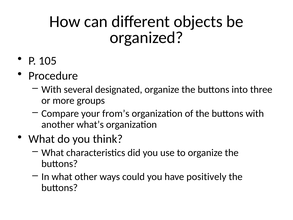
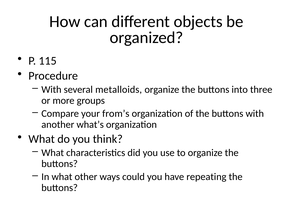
105: 105 -> 115 (48, 61)
designated: designated -> metalloids (119, 89)
positively: positively -> repeating (206, 177)
